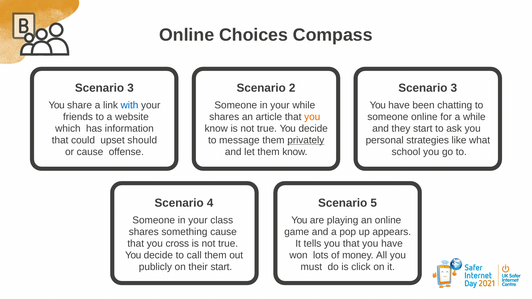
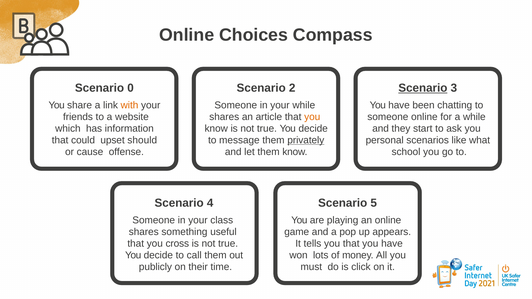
3: 3 -> 0 (131, 88)
Scenario underline: none -> present (423, 88)
with colour: blue -> orange (129, 105)
strategies: strategies -> scenarios (428, 140)
something cause: cause -> useful (223, 232)
their start: start -> time (221, 267)
